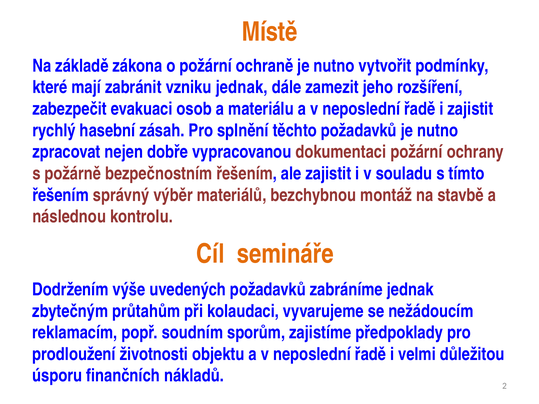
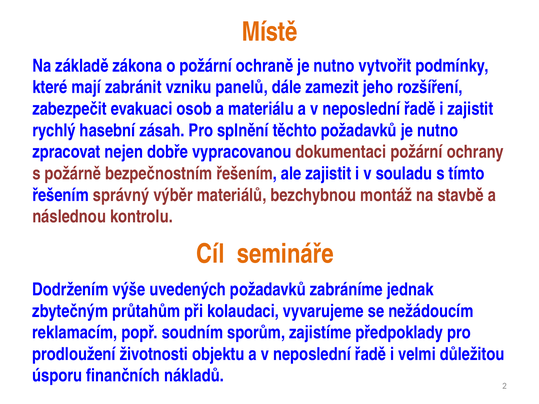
vzniku jednak: jednak -> panelů (242, 87)
